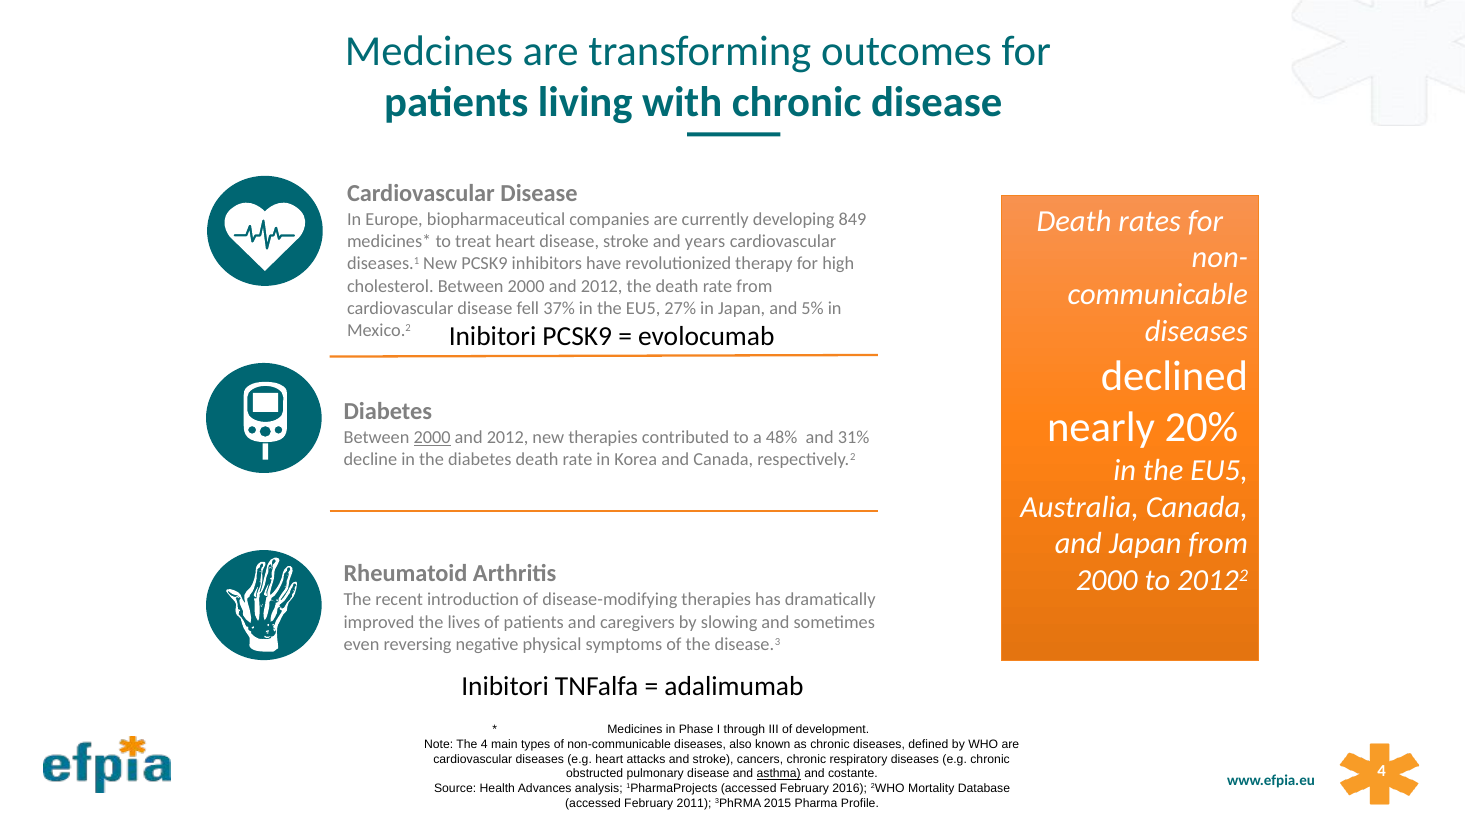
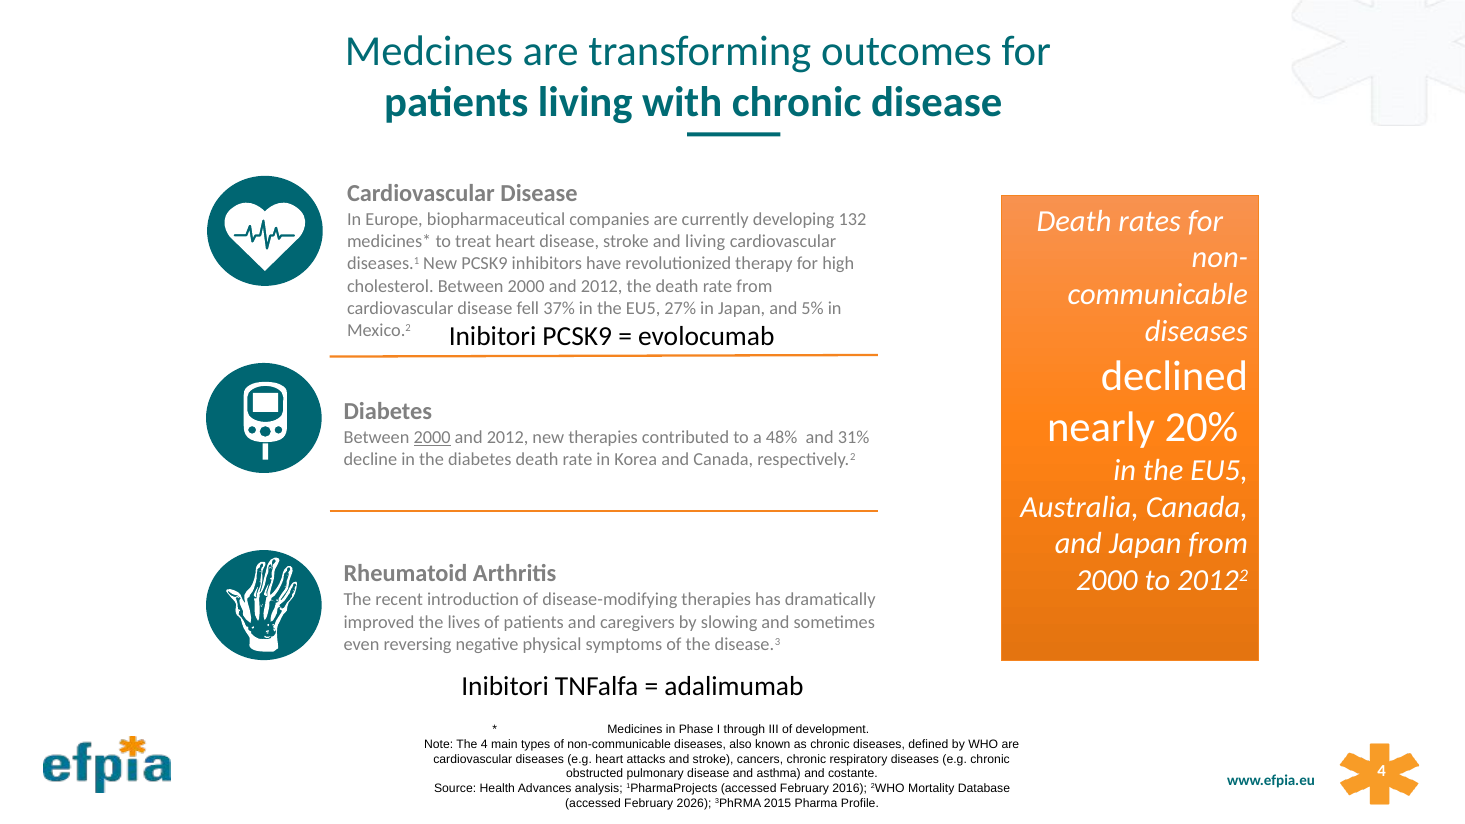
849: 849 -> 132 (852, 219)
and years: years -> living (705, 242)
asthma underline: present -> none (779, 774)
2011: 2011 -> 2026 (694, 803)
